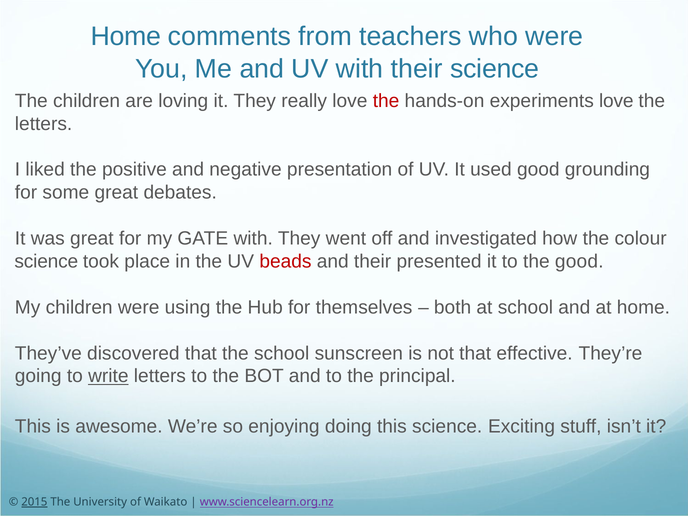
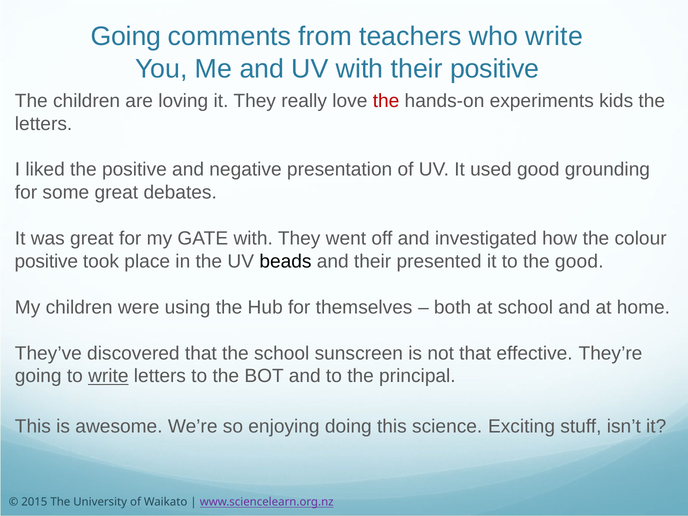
Home: Home -> Going (126, 37)
who were: were -> write (554, 37)
their science: science -> positive (495, 69)
experiments love: love -> kids (616, 101)
science: science -> positive (46, 261)
beads colour: red -> black (285, 261)
2015 underline: present -> none (34, 502)
